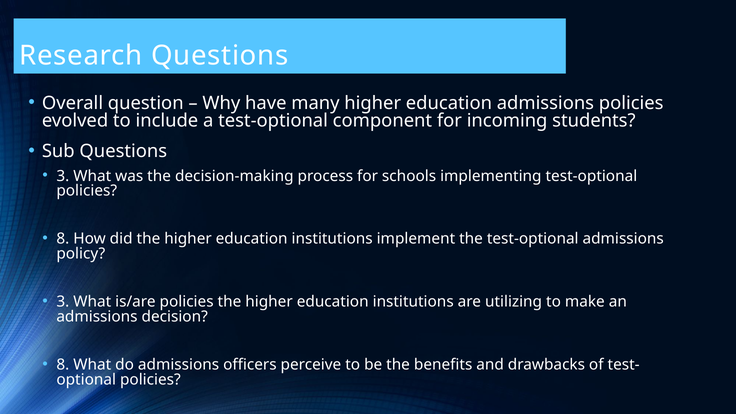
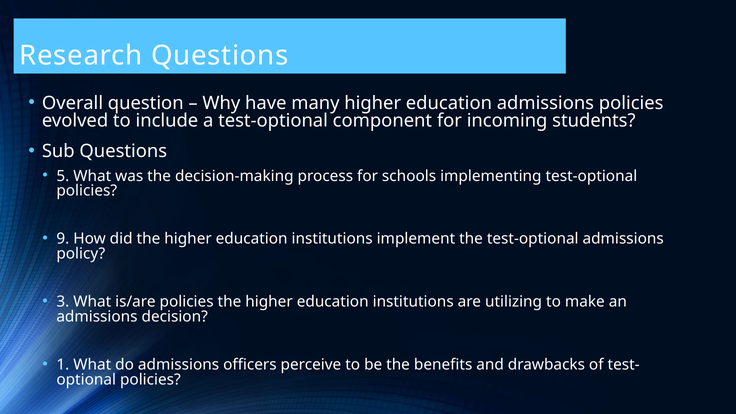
3: 3 -> 5 (63, 176)
8: 8 -> 9 (63, 239)
8: 8 -> 1 (63, 365)
